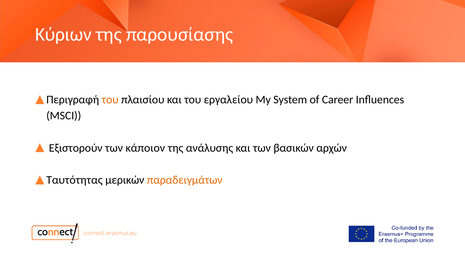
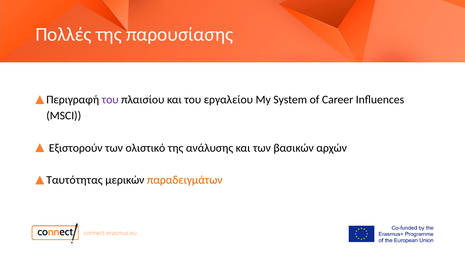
Κύριων: Κύριων -> Πολλές (63, 34)
του colour: orange -> purple (110, 99)
κάποιον: κάποιον -> ολιστικό (145, 148)
